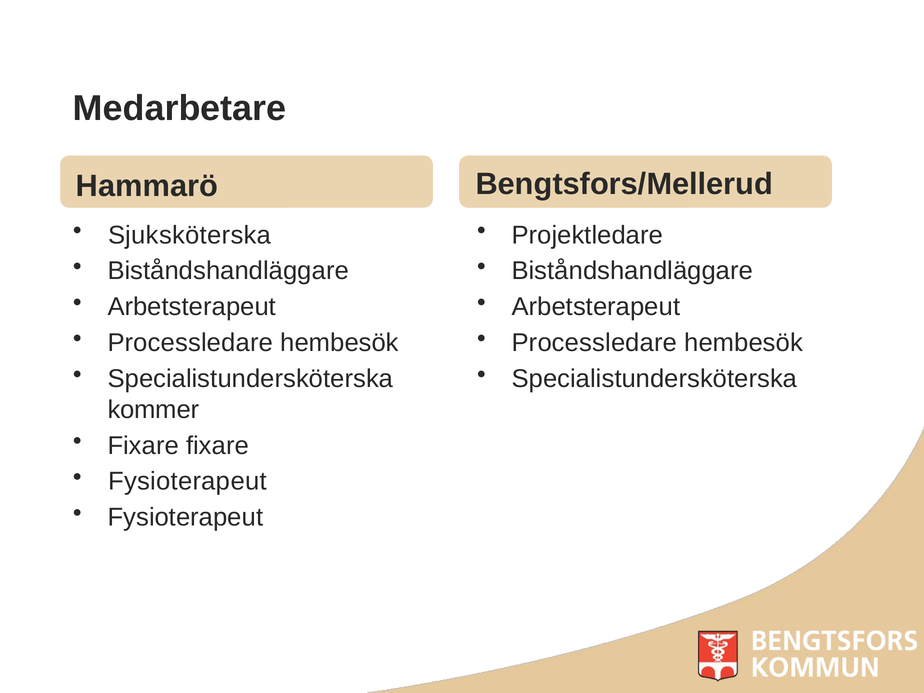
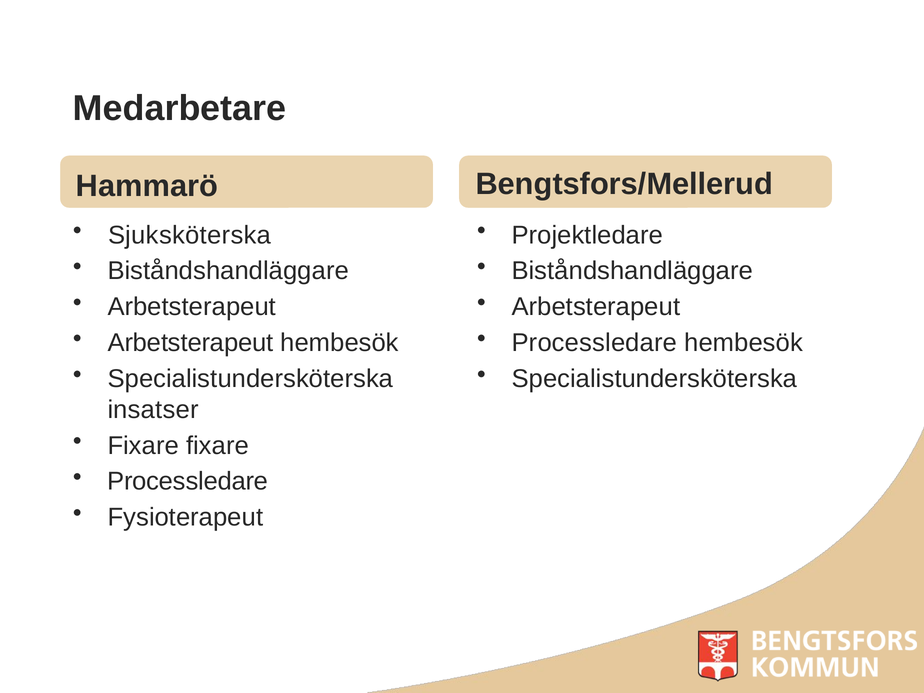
Processledare: Processledare -> Arbetsterapeut (191, 343)
kommer: kommer -> insatser (153, 410)
Fysioterapeut: Fysioterapeut -> Processledare (188, 481)
